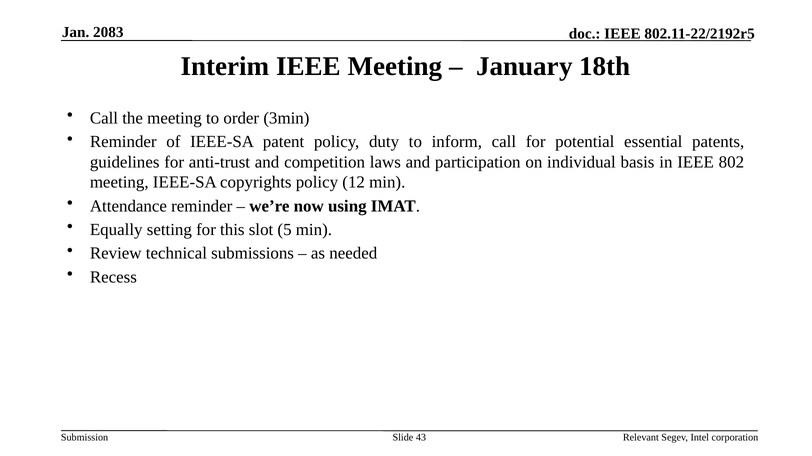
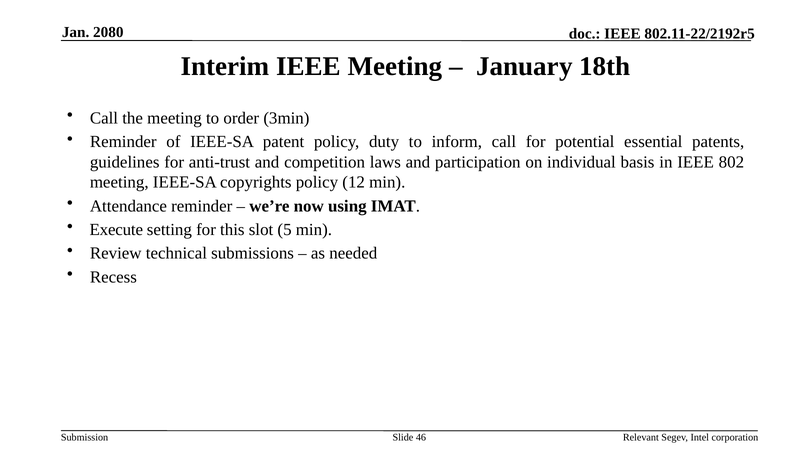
2083: 2083 -> 2080 (108, 32)
Equally: Equally -> Execute (116, 230)
43: 43 -> 46 (421, 438)
